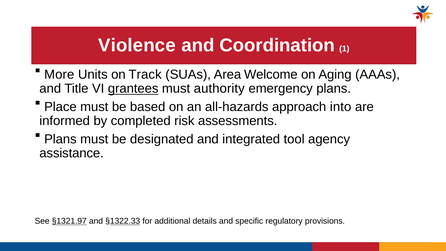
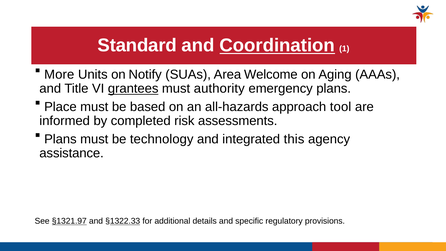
Violence: Violence -> Standard (137, 45)
Coordination underline: none -> present (277, 45)
Track: Track -> Notify (145, 75)
into: into -> tool (341, 107)
designated: designated -> technology (162, 139)
tool: tool -> this (294, 139)
